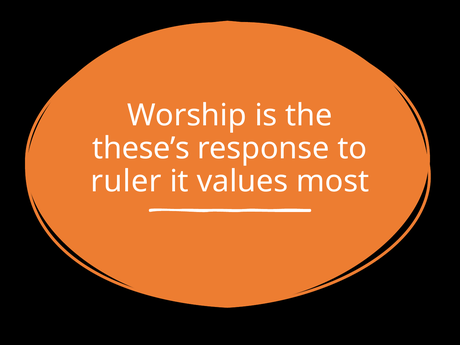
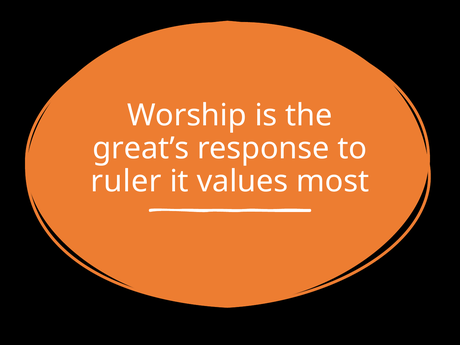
these’s: these’s -> great’s (141, 148)
